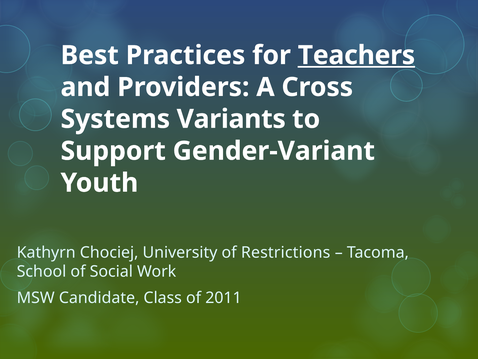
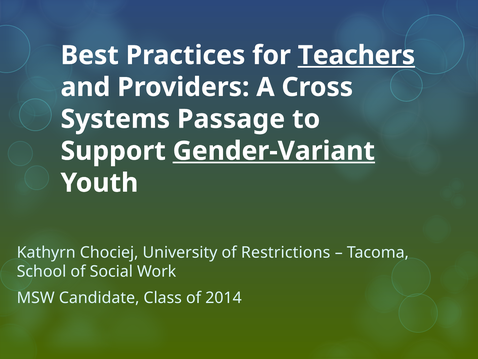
Variants: Variants -> Passage (231, 119)
Gender-Variant underline: none -> present (274, 151)
2011: 2011 -> 2014 (223, 297)
